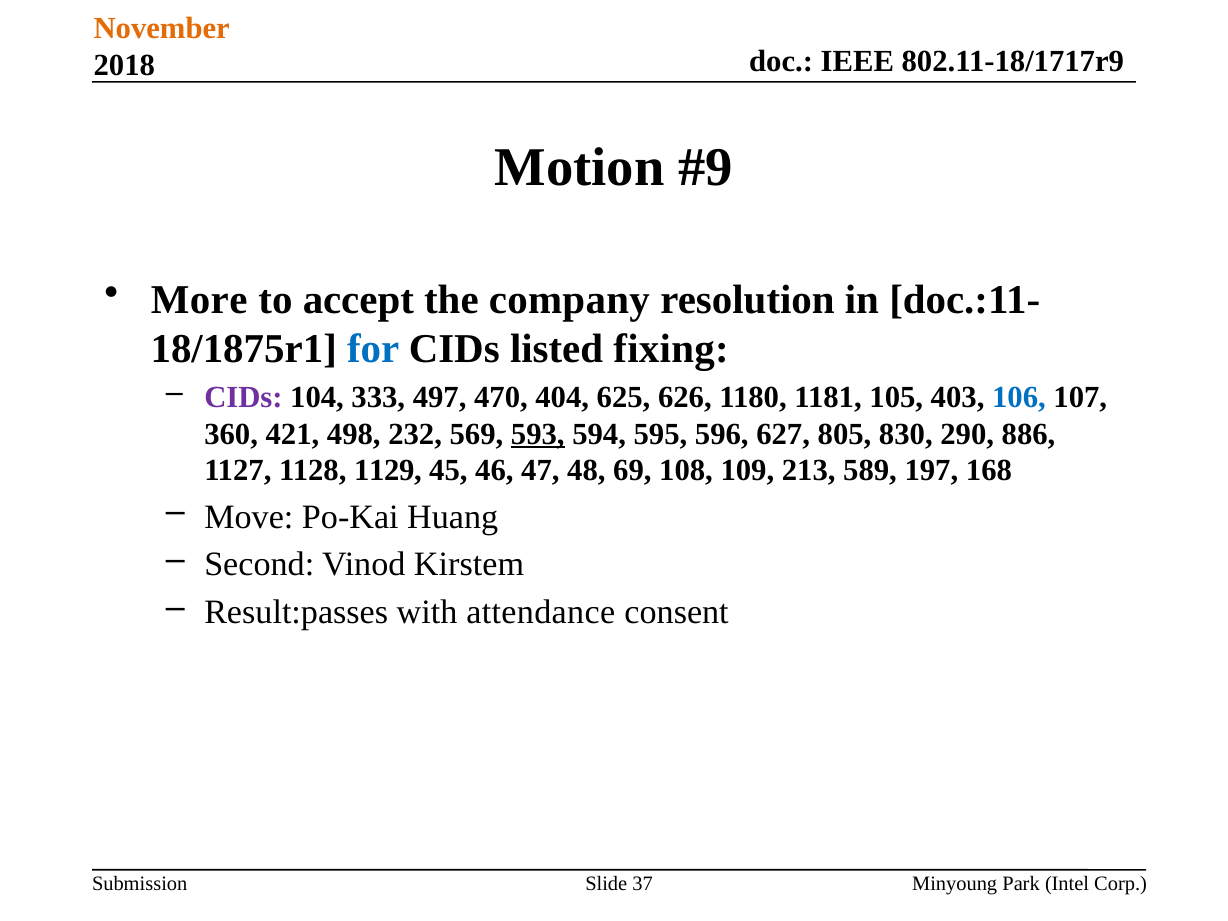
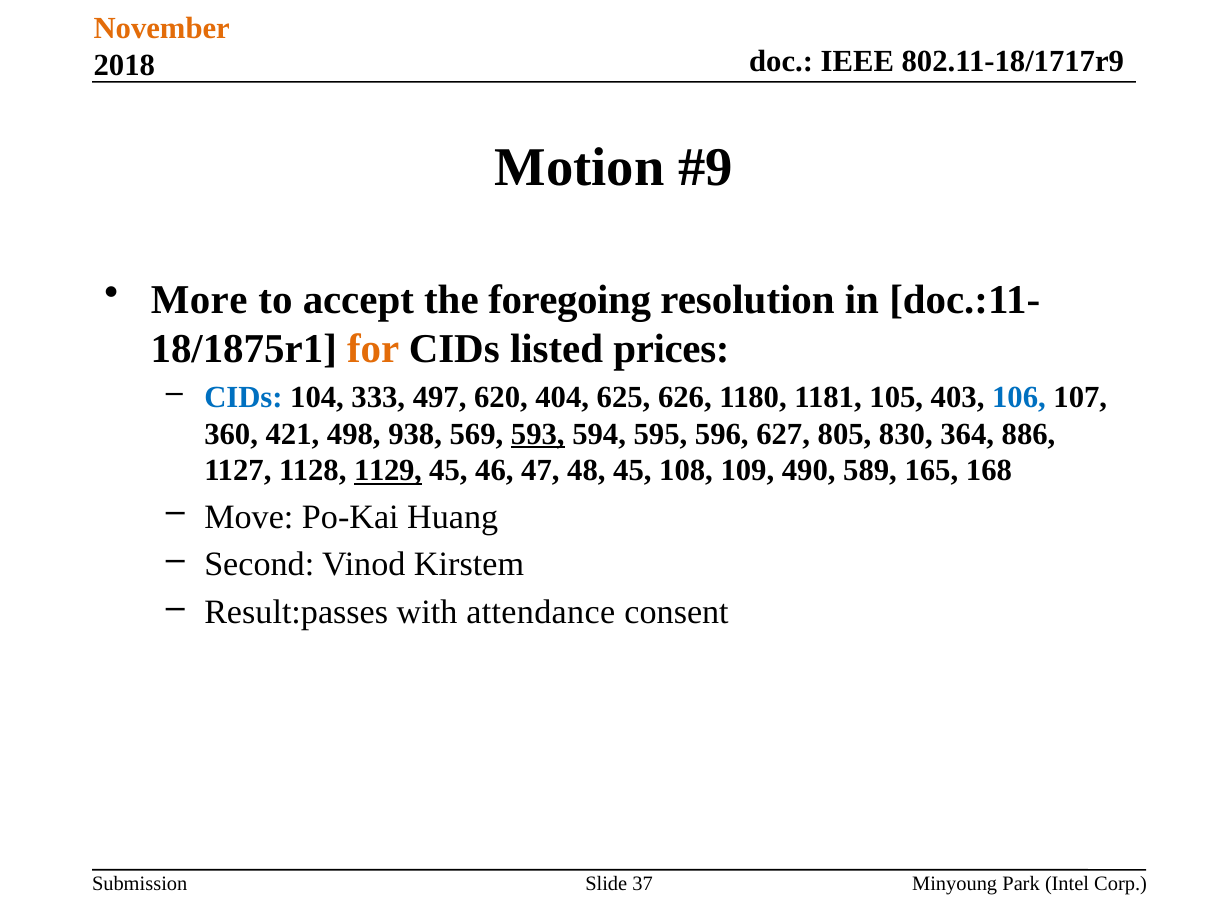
company: company -> foregoing (570, 300)
for colour: blue -> orange (373, 349)
fixing: fixing -> prices (671, 349)
CIDs colour: purple -> blue (243, 397)
470: 470 -> 620 (501, 397)
232: 232 -> 938 (415, 434)
290: 290 -> 364 (967, 434)
1129 underline: none -> present (388, 471)
48 69: 69 -> 45 (632, 471)
213: 213 -> 490 (809, 471)
197: 197 -> 165 (931, 471)
